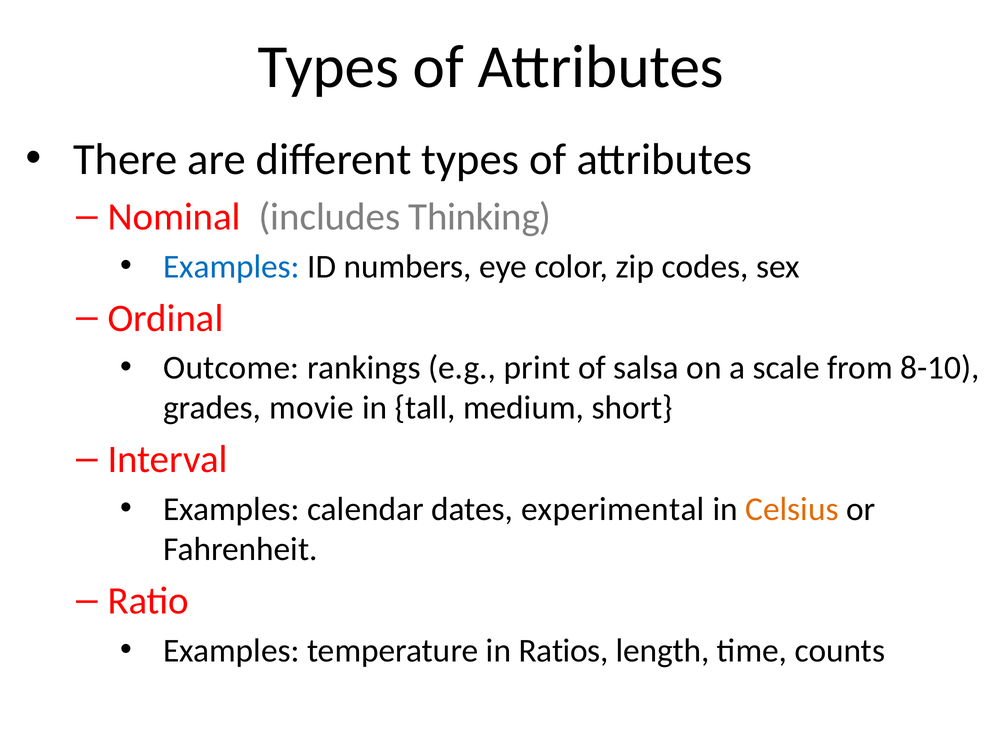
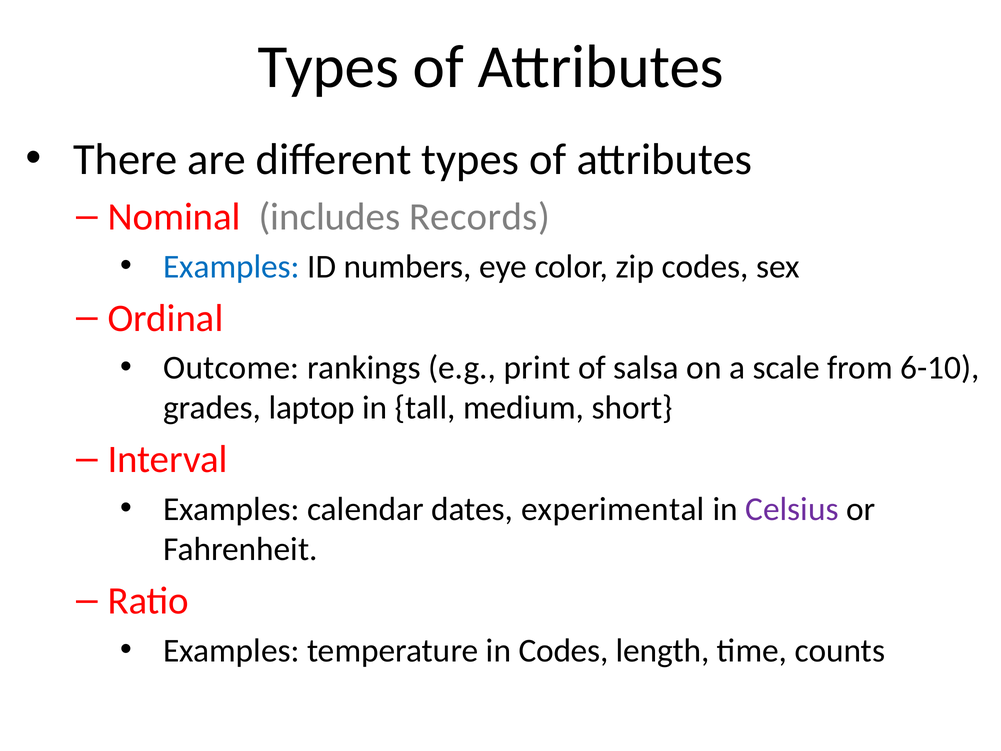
Thinking: Thinking -> Records (479, 217)
8-10: 8-10 -> 6-10 (940, 368)
movie: movie -> laptop (312, 408)
Celsius colour: orange -> purple (792, 509)
in Ratios: Ratios -> Codes (564, 650)
